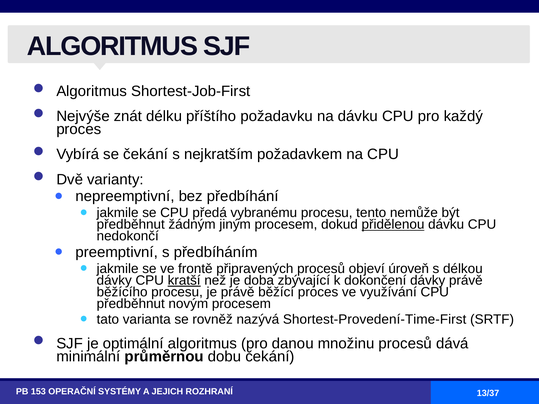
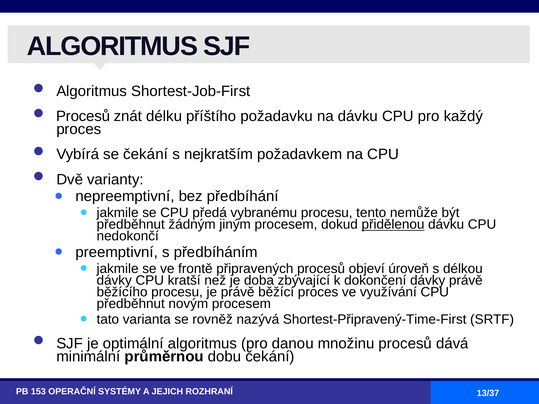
Nejvýše: Nejvýše -> Procesů (83, 116)
kratší underline: present -> none (184, 281)
Shortest-Provedení-Time-First: Shortest-Provedení-Time-First -> Shortest-Připravený-Time-First (375, 320)
